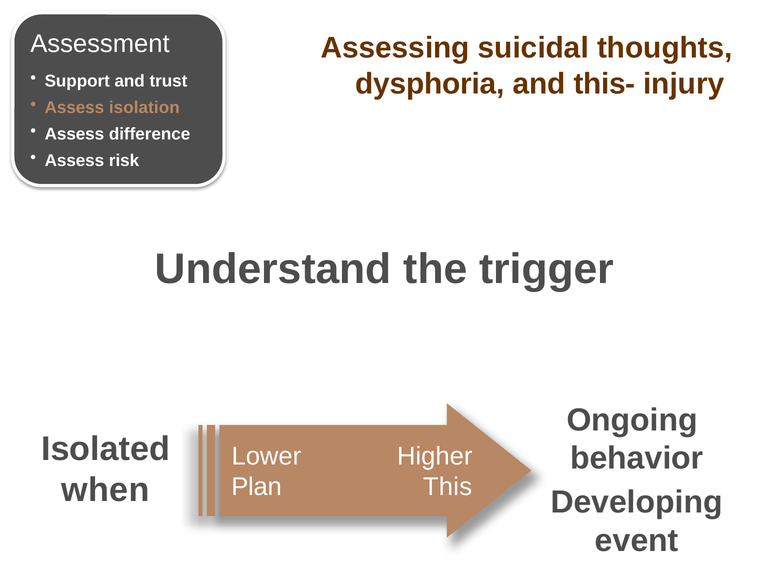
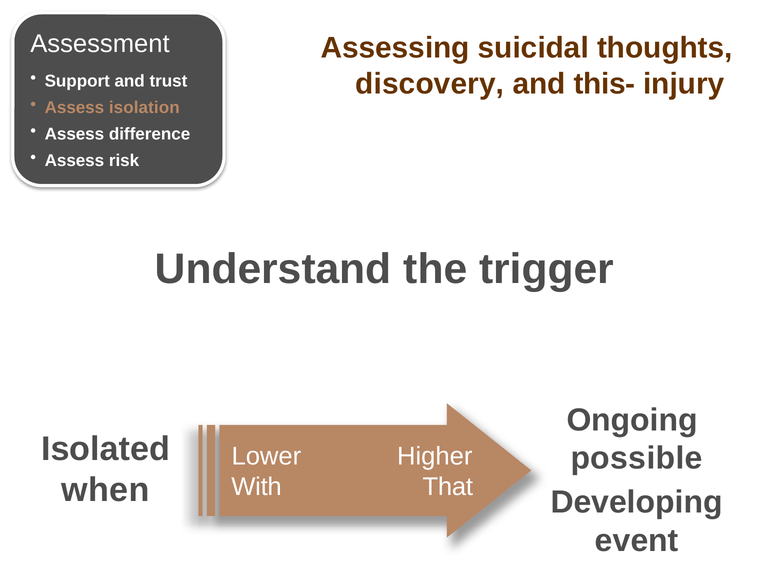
dysphoria: dysphoria -> discovery (430, 84)
behavior: behavior -> possible (637, 458)
Plan: Plan -> With (257, 487)
This: This -> That (448, 487)
